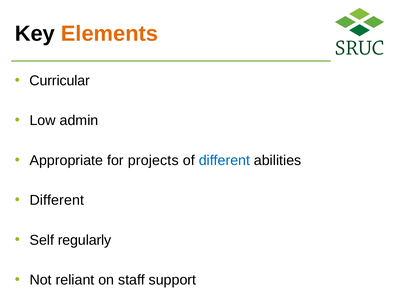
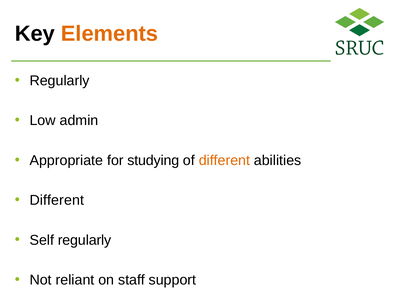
Curricular: Curricular -> Regularly (60, 80)
projects: projects -> studying (153, 160)
different colour: blue -> orange (224, 160)
